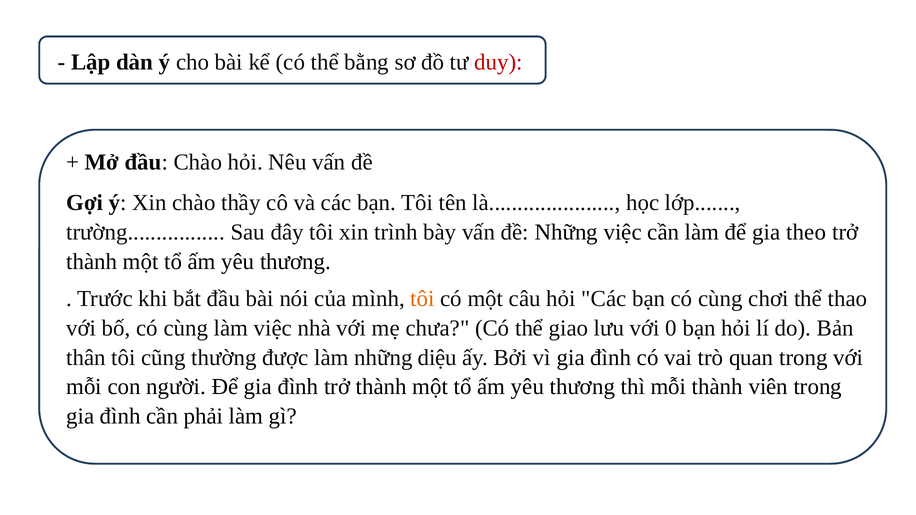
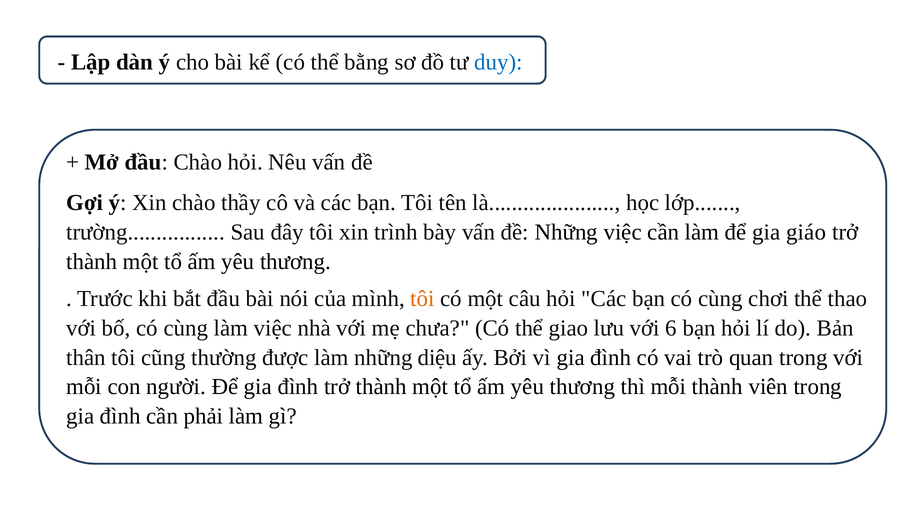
duy colour: red -> blue (499, 62)
theo: theo -> giáo (806, 232)
0: 0 -> 6 (671, 328)
